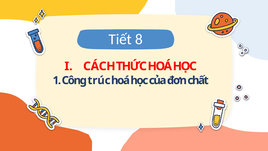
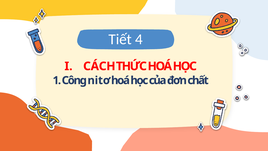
8: 8 -> 4 (139, 39)
trúc: trúc -> nitơ (99, 80)
